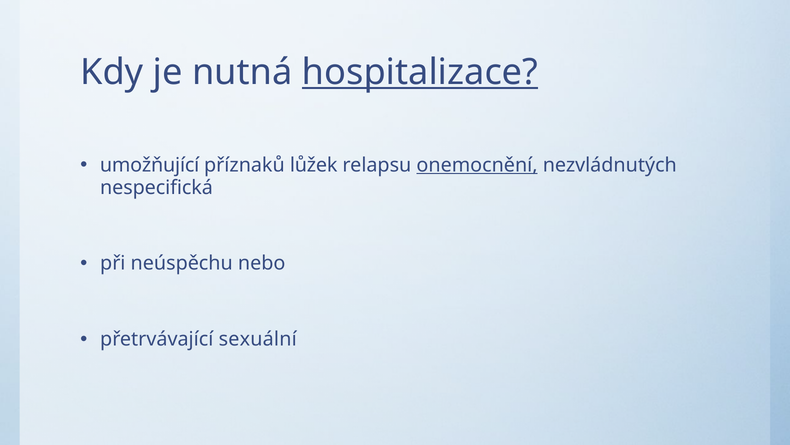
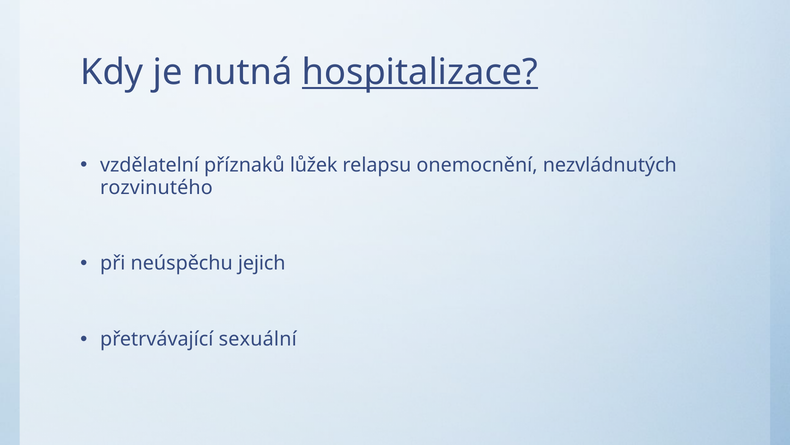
umožňující: umožňující -> vzdělatelní (150, 165)
onemocnění underline: present -> none (477, 165)
nespecifická: nespecifická -> rozvinutého (156, 187)
nebo: nebo -> jejich (262, 263)
